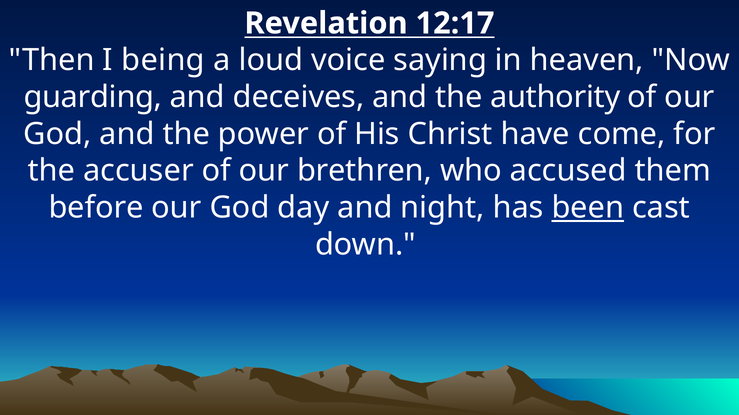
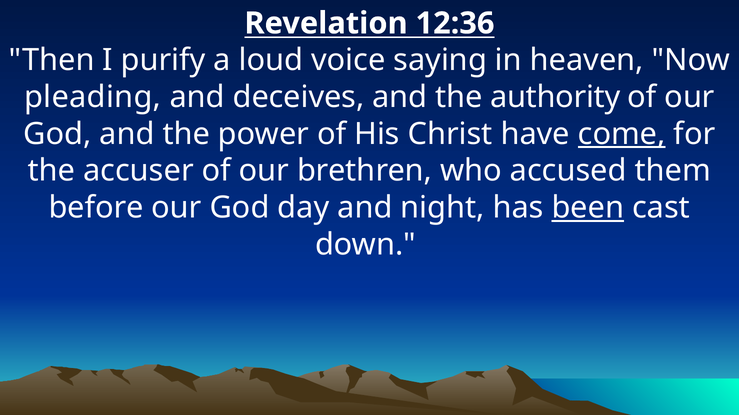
12:17: 12:17 -> 12:36 (455, 23)
being: being -> purify (163, 60)
guarding: guarding -> pleading (93, 97)
come underline: none -> present (622, 134)
